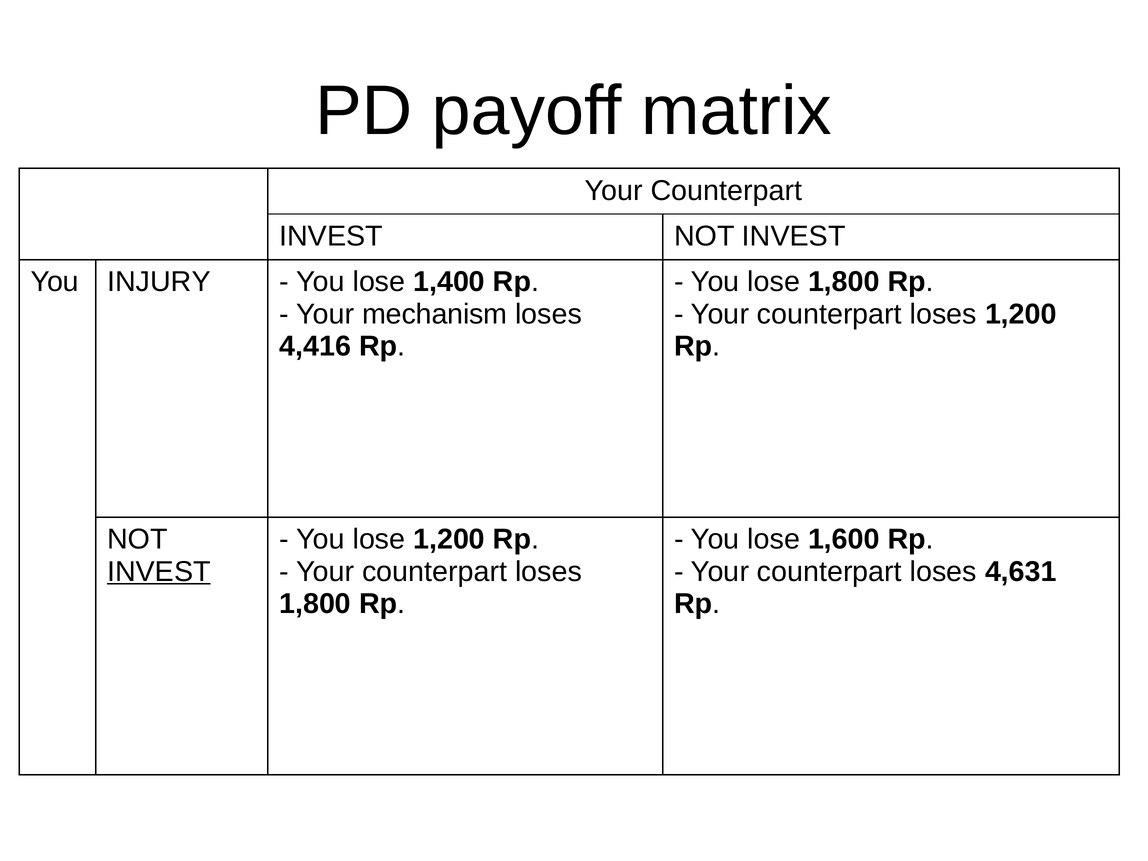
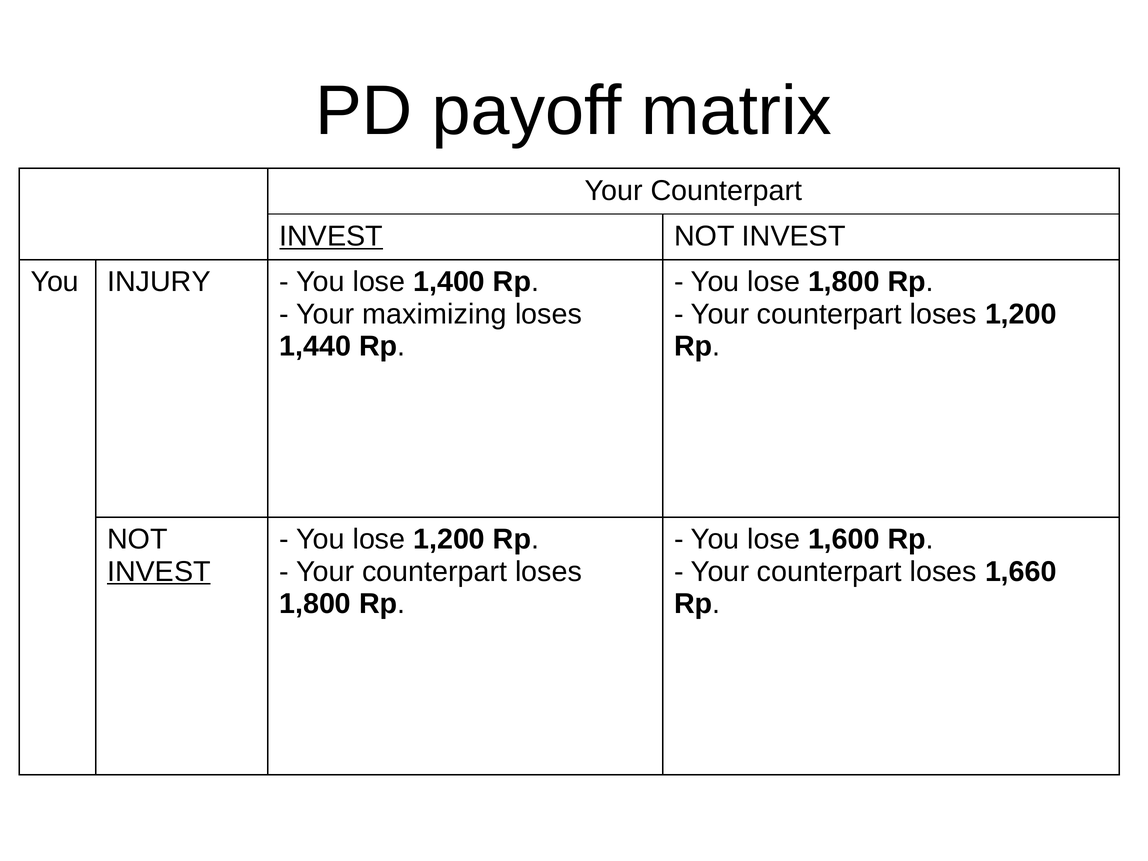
INVEST underline: none -> present (331, 236)
mechanism: mechanism -> maximizing (435, 314)
4,416: 4,416 -> 1,440 (315, 346)
4,631: 4,631 -> 1,660 (1021, 572)
